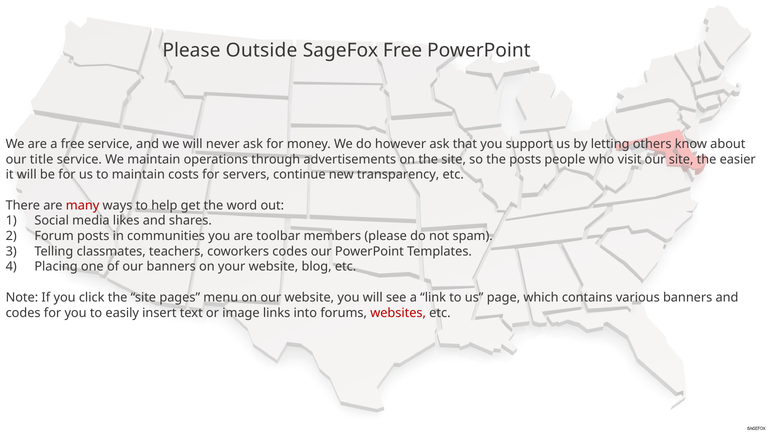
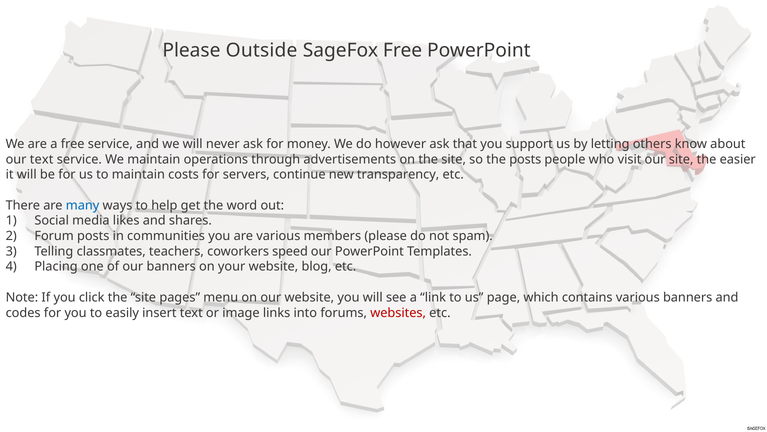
our title: title -> text (42, 159)
many colour: red -> blue (83, 205)
are toolbar: toolbar -> various (278, 236)
coworkers codes: codes -> speed (290, 251)
